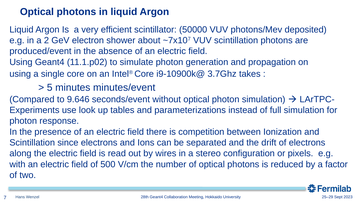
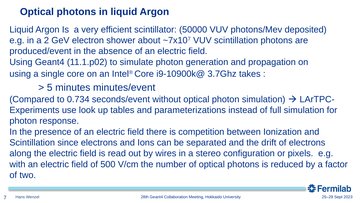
9.646: 9.646 -> 0.734 (78, 99)
